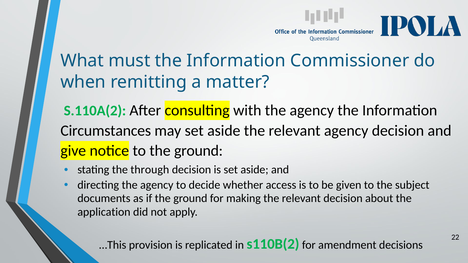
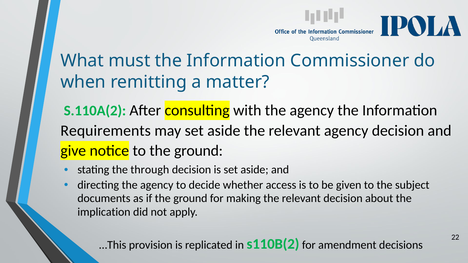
Circumstances: Circumstances -> Requirements (106, 131)
application: application -> implication (104, 212)
